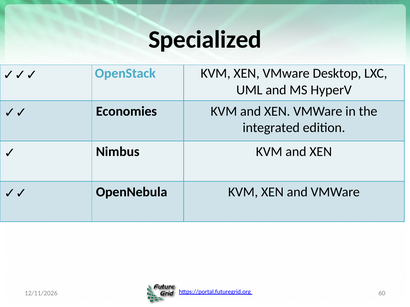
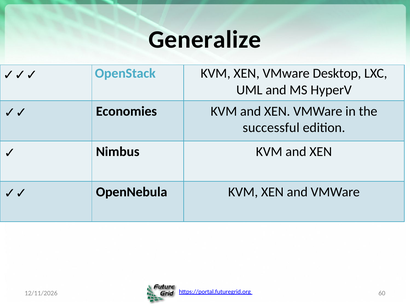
Specialized: Specialized -> Generalize (205, 40)
integrated: integrated -> successful (271, 128)
